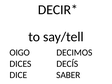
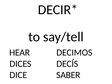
OIGO: OIGO -> HEAR (20, 53)
